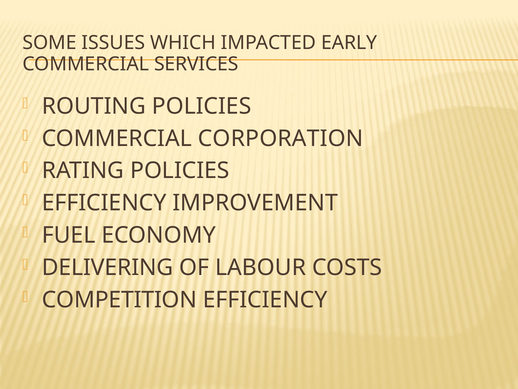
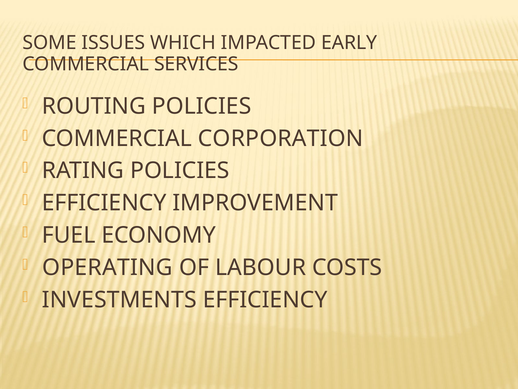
DELIVERING: DELIVERING -> OPERATING (107, 267)
COMPETITION: COMPETITION -> INVESTMENTS (119, 299)
